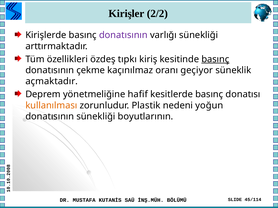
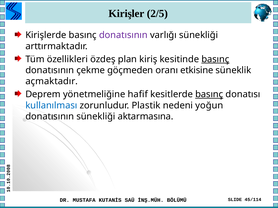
2/2: 2/2 -> 2/5 (157, 13)
tıpkı: tıpkı -> plan (127, 59)
kaçınılmaz: kaçınılmaz -> göçmeden (130, 70)
geçiyor: geçiyor -> etkisine (197, 70)
basınç underline: none -> present (209, 95)
kullanılması colour: orange -> blue (51, 106)
boyutlarının: boyutlarının -> aktarmasına (146, 117)
